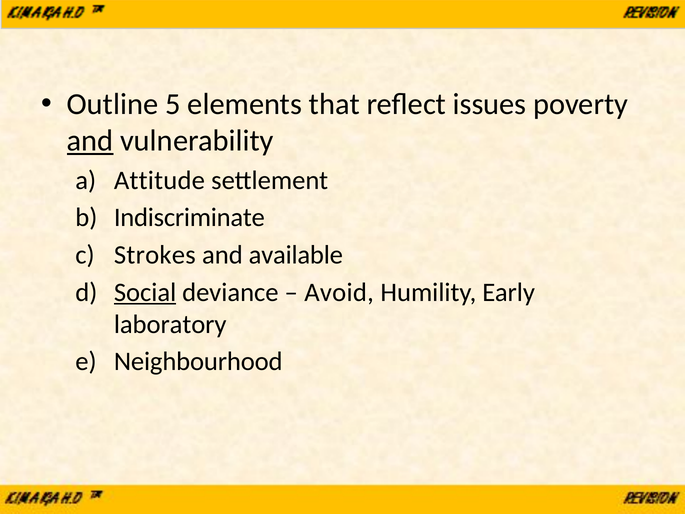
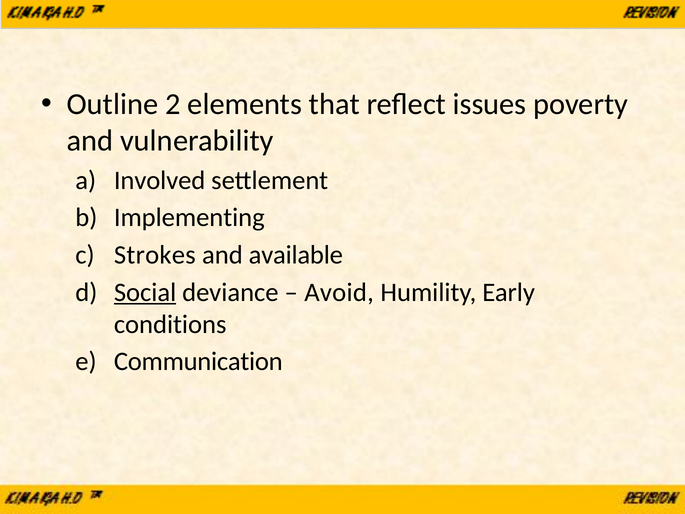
5: 5 -> 2 (173, 104)
and underline: present -> none (90, 141)
Attitude: Attitude -> Involved (160, 180)
Indiscriminate: Indiscriminate -> Implementing (189, 217)
laboratory: laboratory -> conditions (170, 324)
Neighbourhood: Neighbourhood -> Communication (198, 361)
